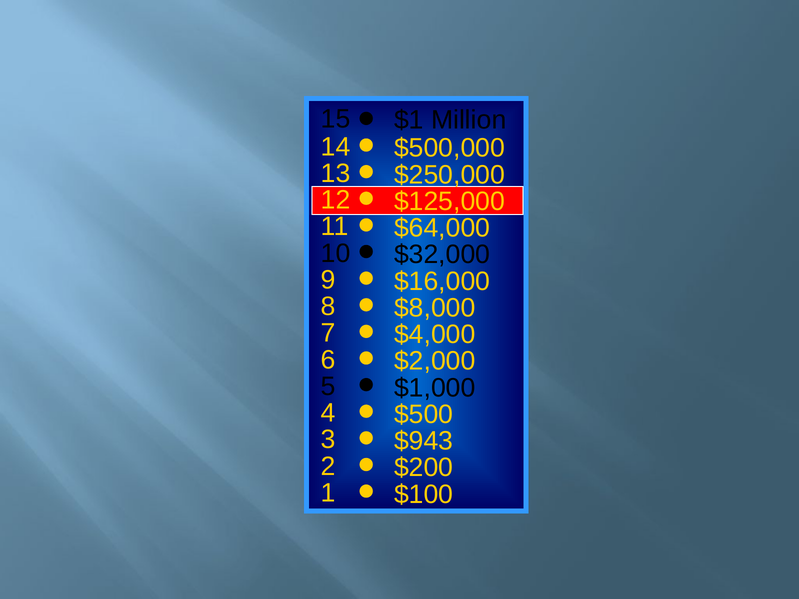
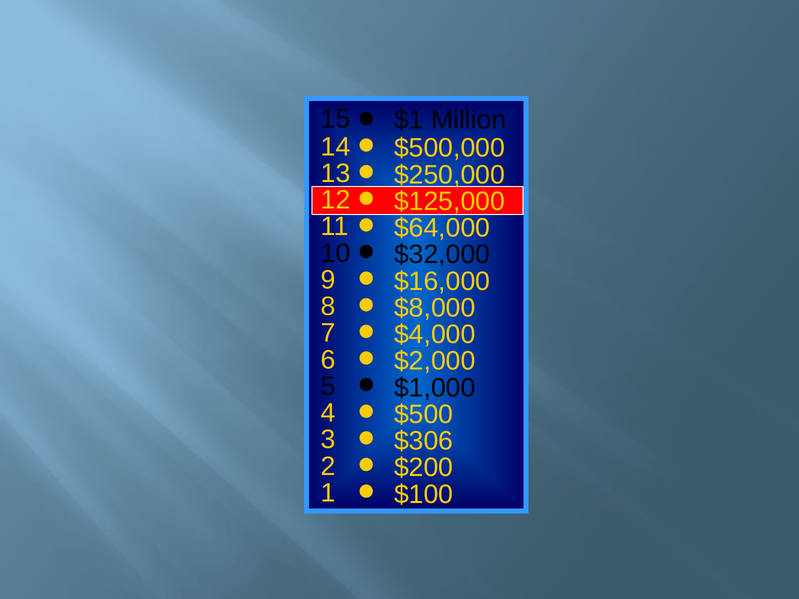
$943: $943 -> $306 (424, 441)
